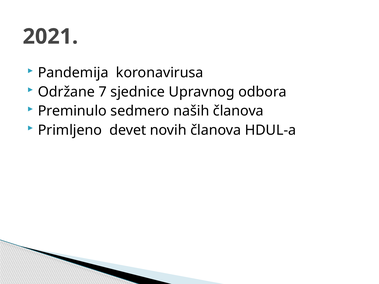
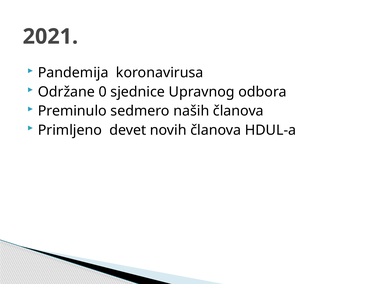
7: 7 -> 0 (103, 92)
